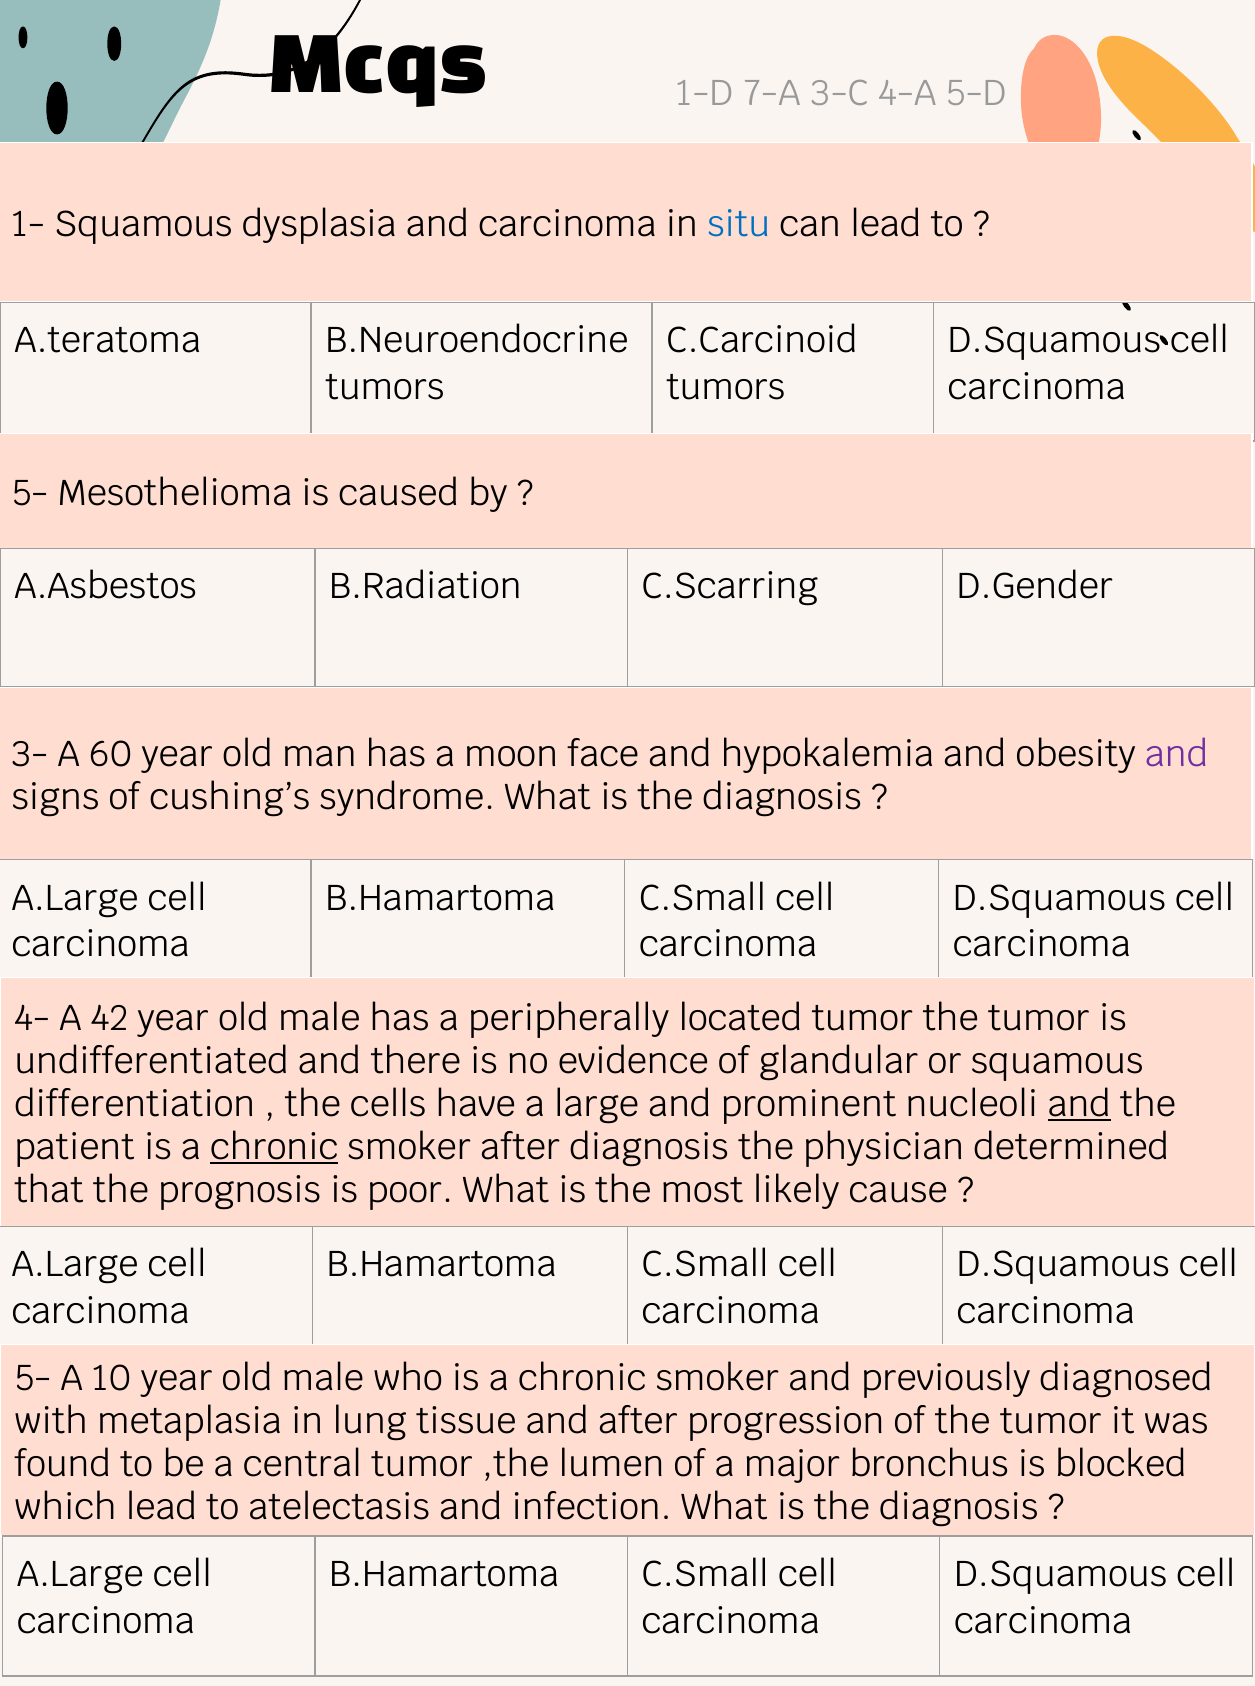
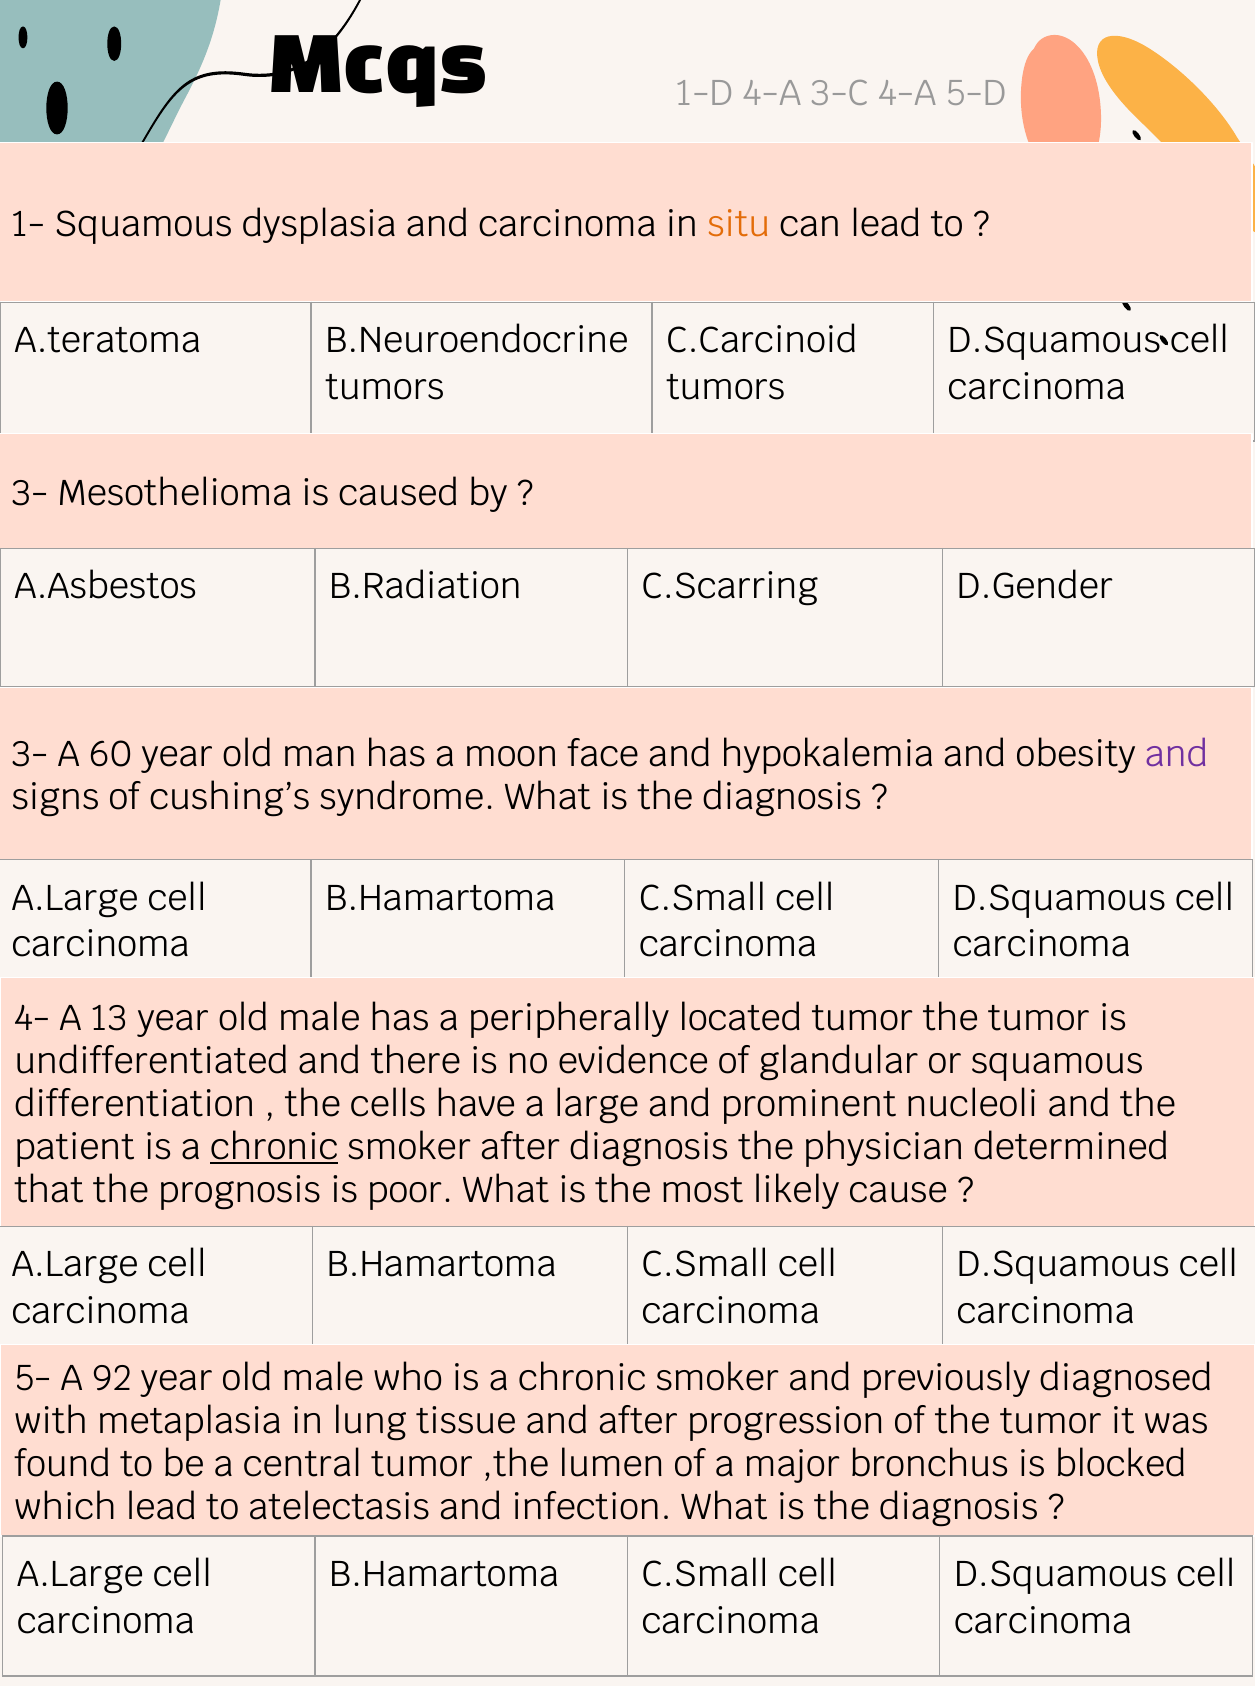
1-D 7-A: 7-A -> 4-A (772, 93)
situ colour: blue -> orange (739, 225)
5-: 5- -> 3- (30, 493)
42: 42 -> 13 (109, 1018)
and underline: present -> none (1079, 1104)
10: 10 -> 92 (112, 1378)
